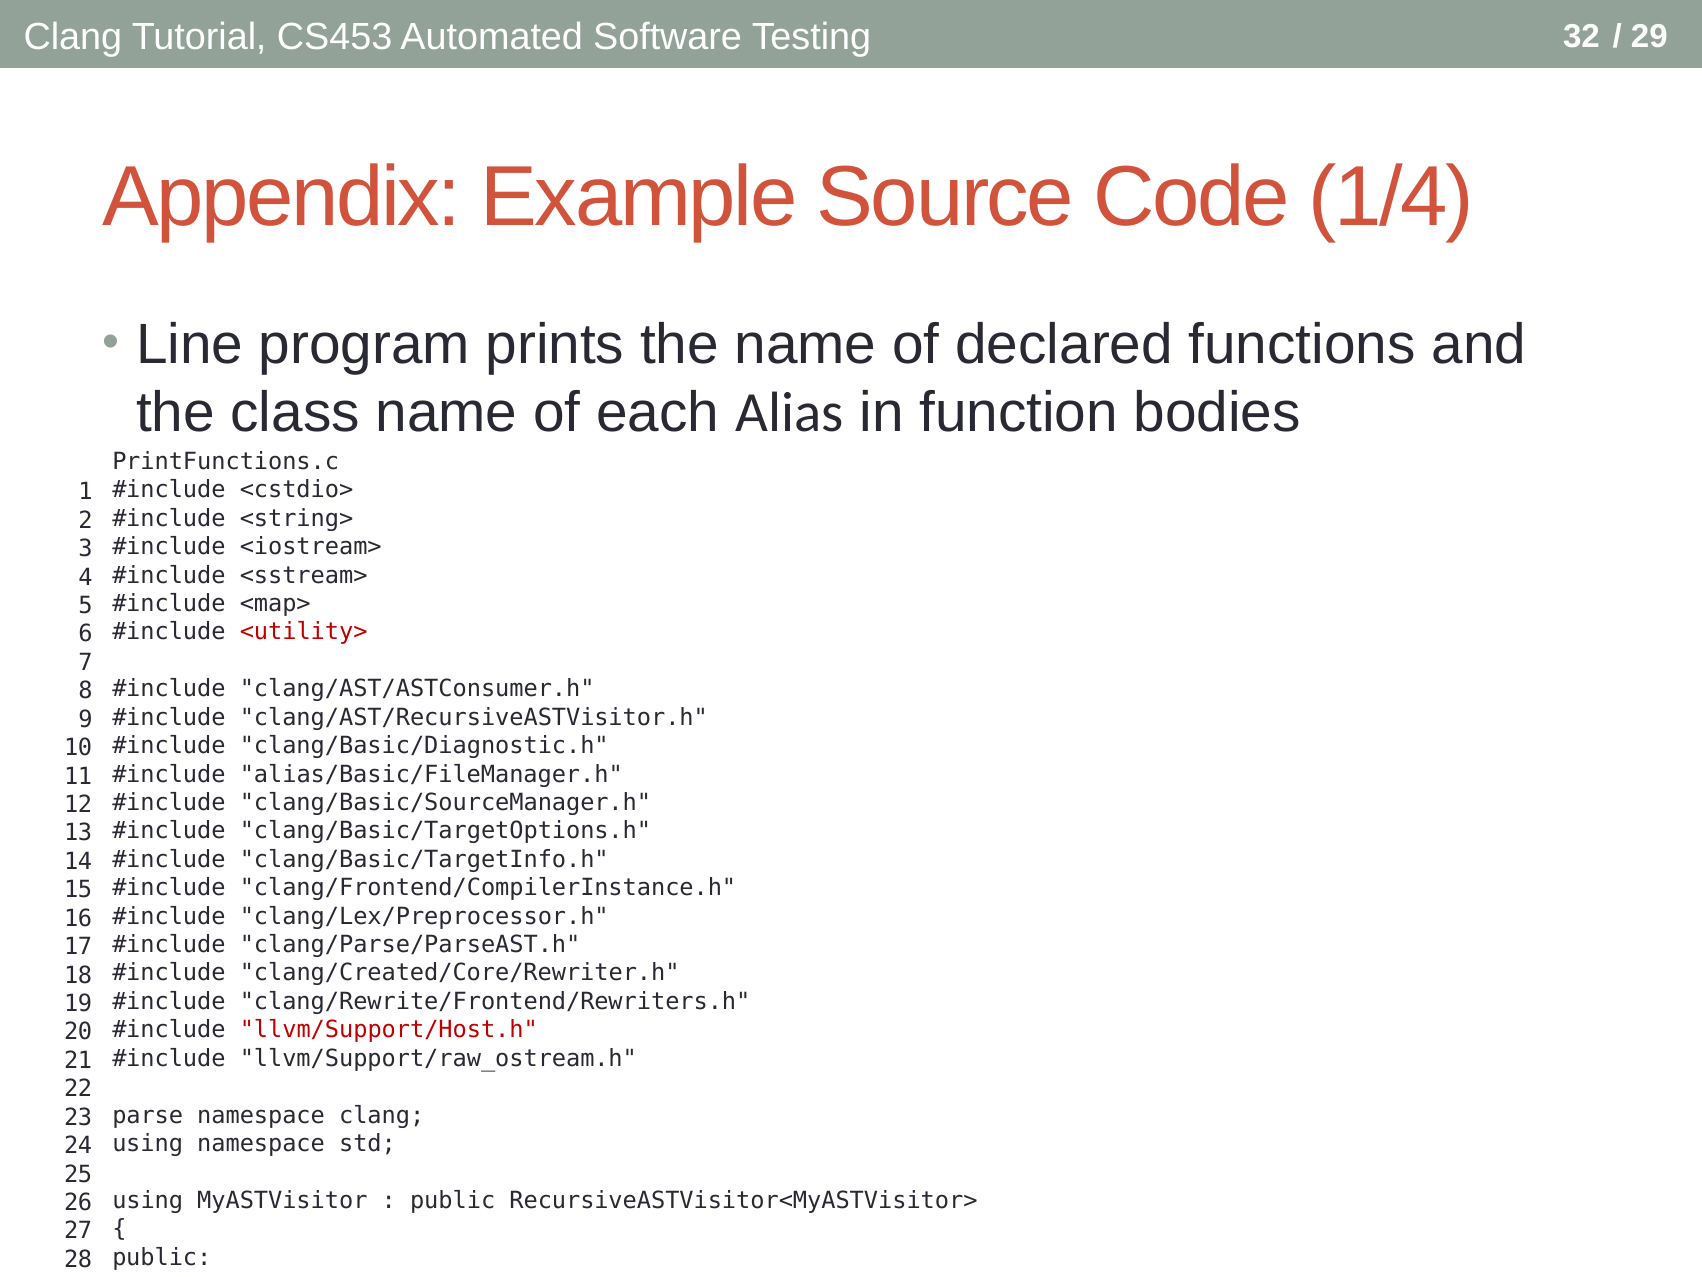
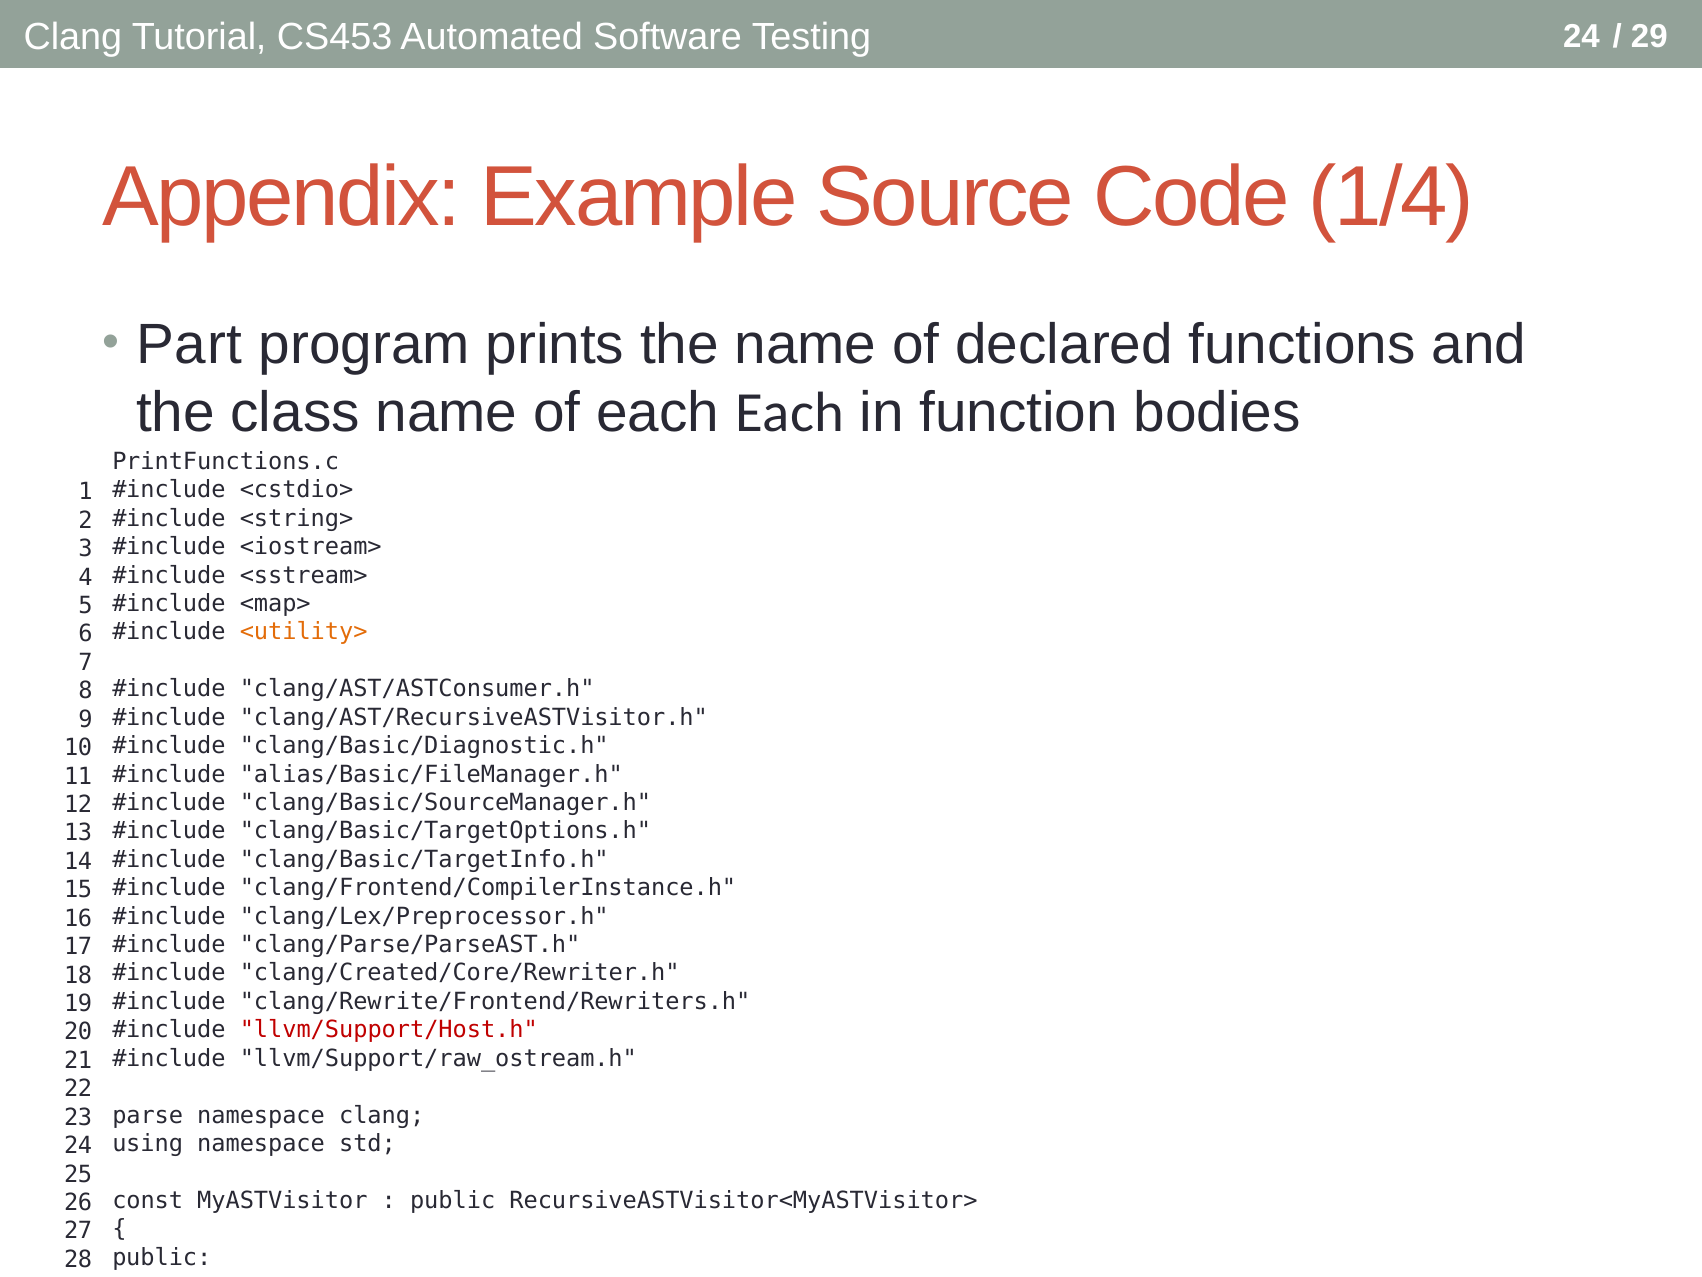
Testing 32: 32 -> 24 (1581, 36)
Line: Line -> Part (189, 344)
each Alias: Alias -> Each (790, 412)
<utility> colour: red -> orange (304, 632)
using: using -> const (148, 1200)
